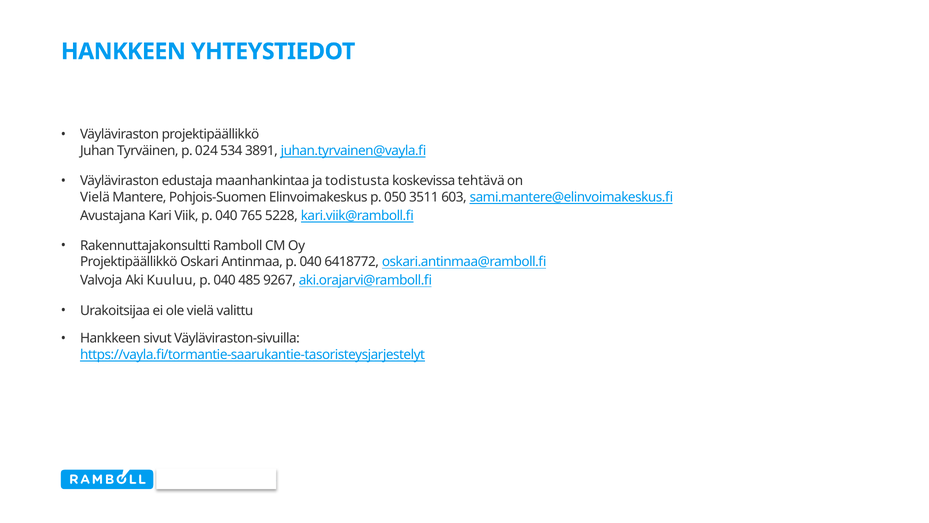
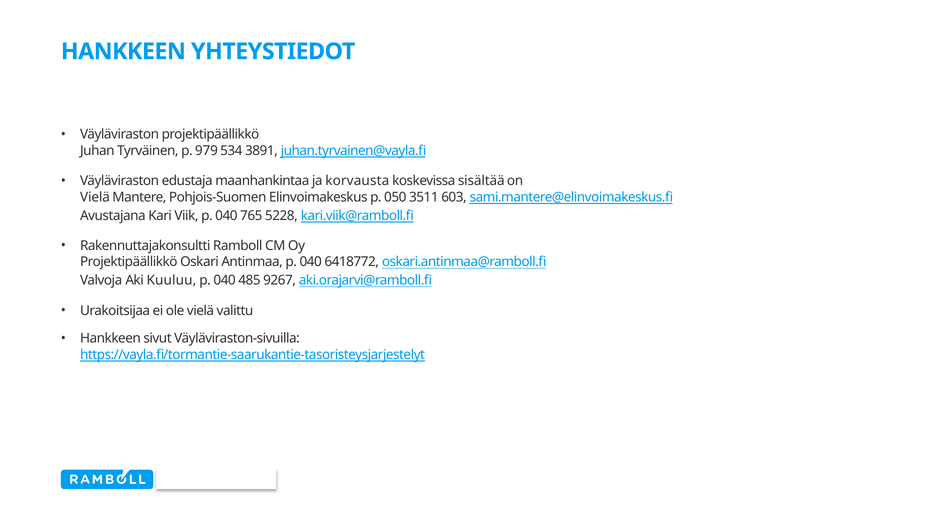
024: 024 -> 979 (206, 151)
todistusta: todistusta -> korvausta (357, 181)
tehtävä: tehtävä -> sisältää (481, 181)
